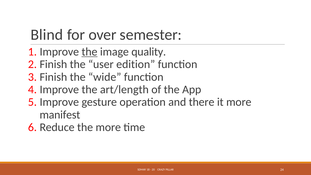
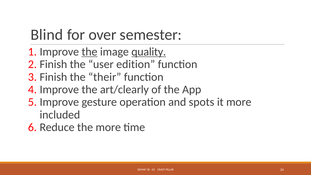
quality underline: none -> present (149, 52)
wide: wide -> their (105, 77)
art/length: art/length -> art/clearly (124, 90)
there: there -> spots (202, 102)
manifest: manifest -> included (60, 115)
